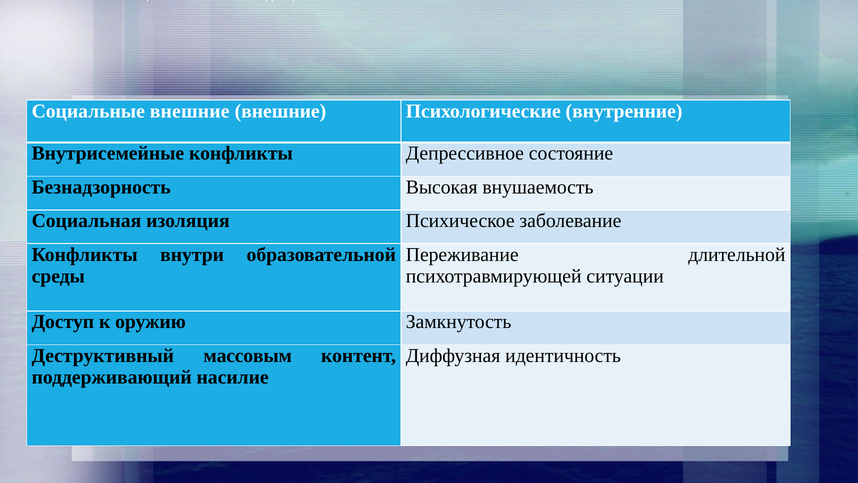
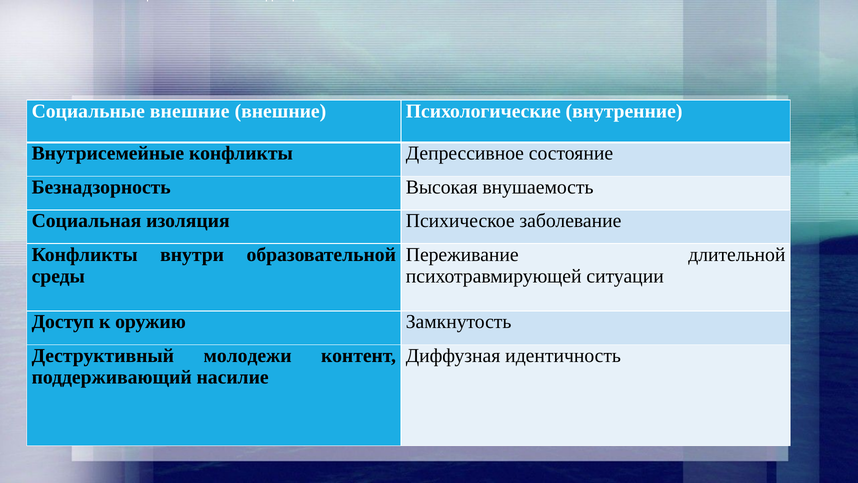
массовым: массовым -> молодежи (248, 355)
